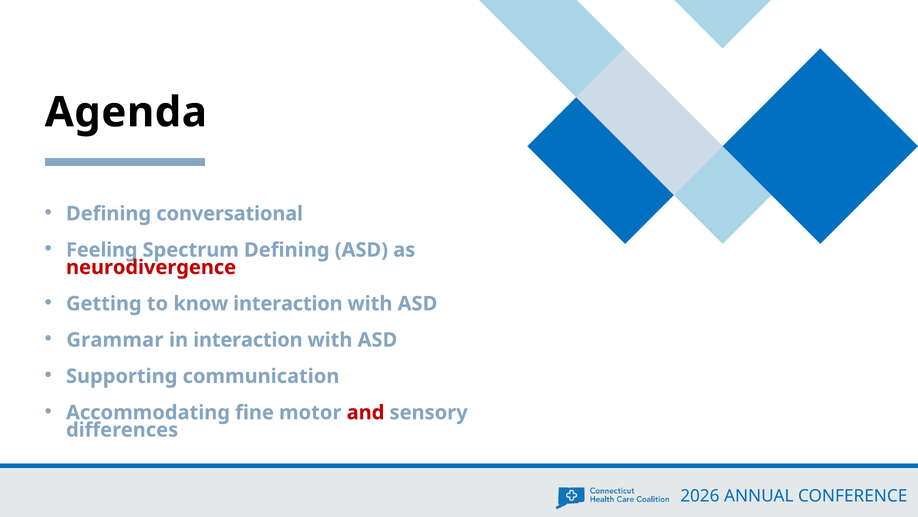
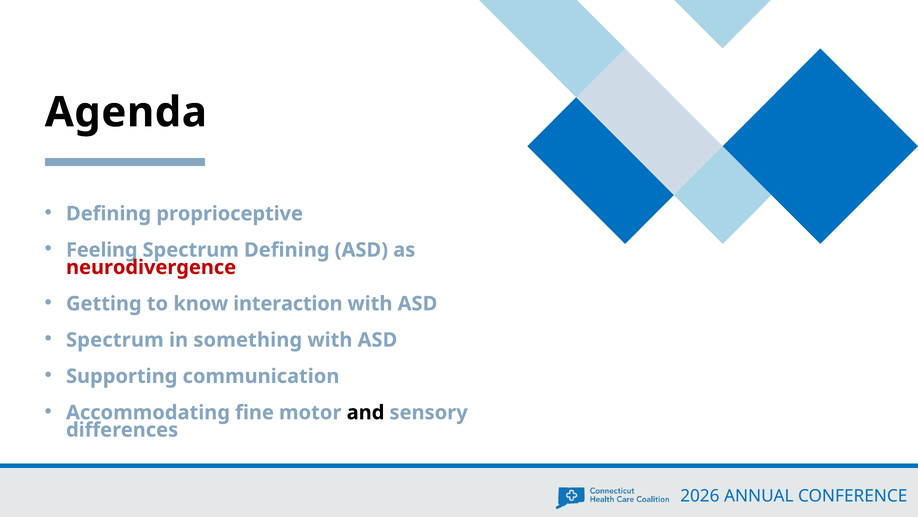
conversational: conversational -> proprioceptive (230, 213)
Grammar: Grammar -> Spectrum (115, 340)
in interaction: interaction -> something (248, 340)
and colour: red -> black (366, 412)
